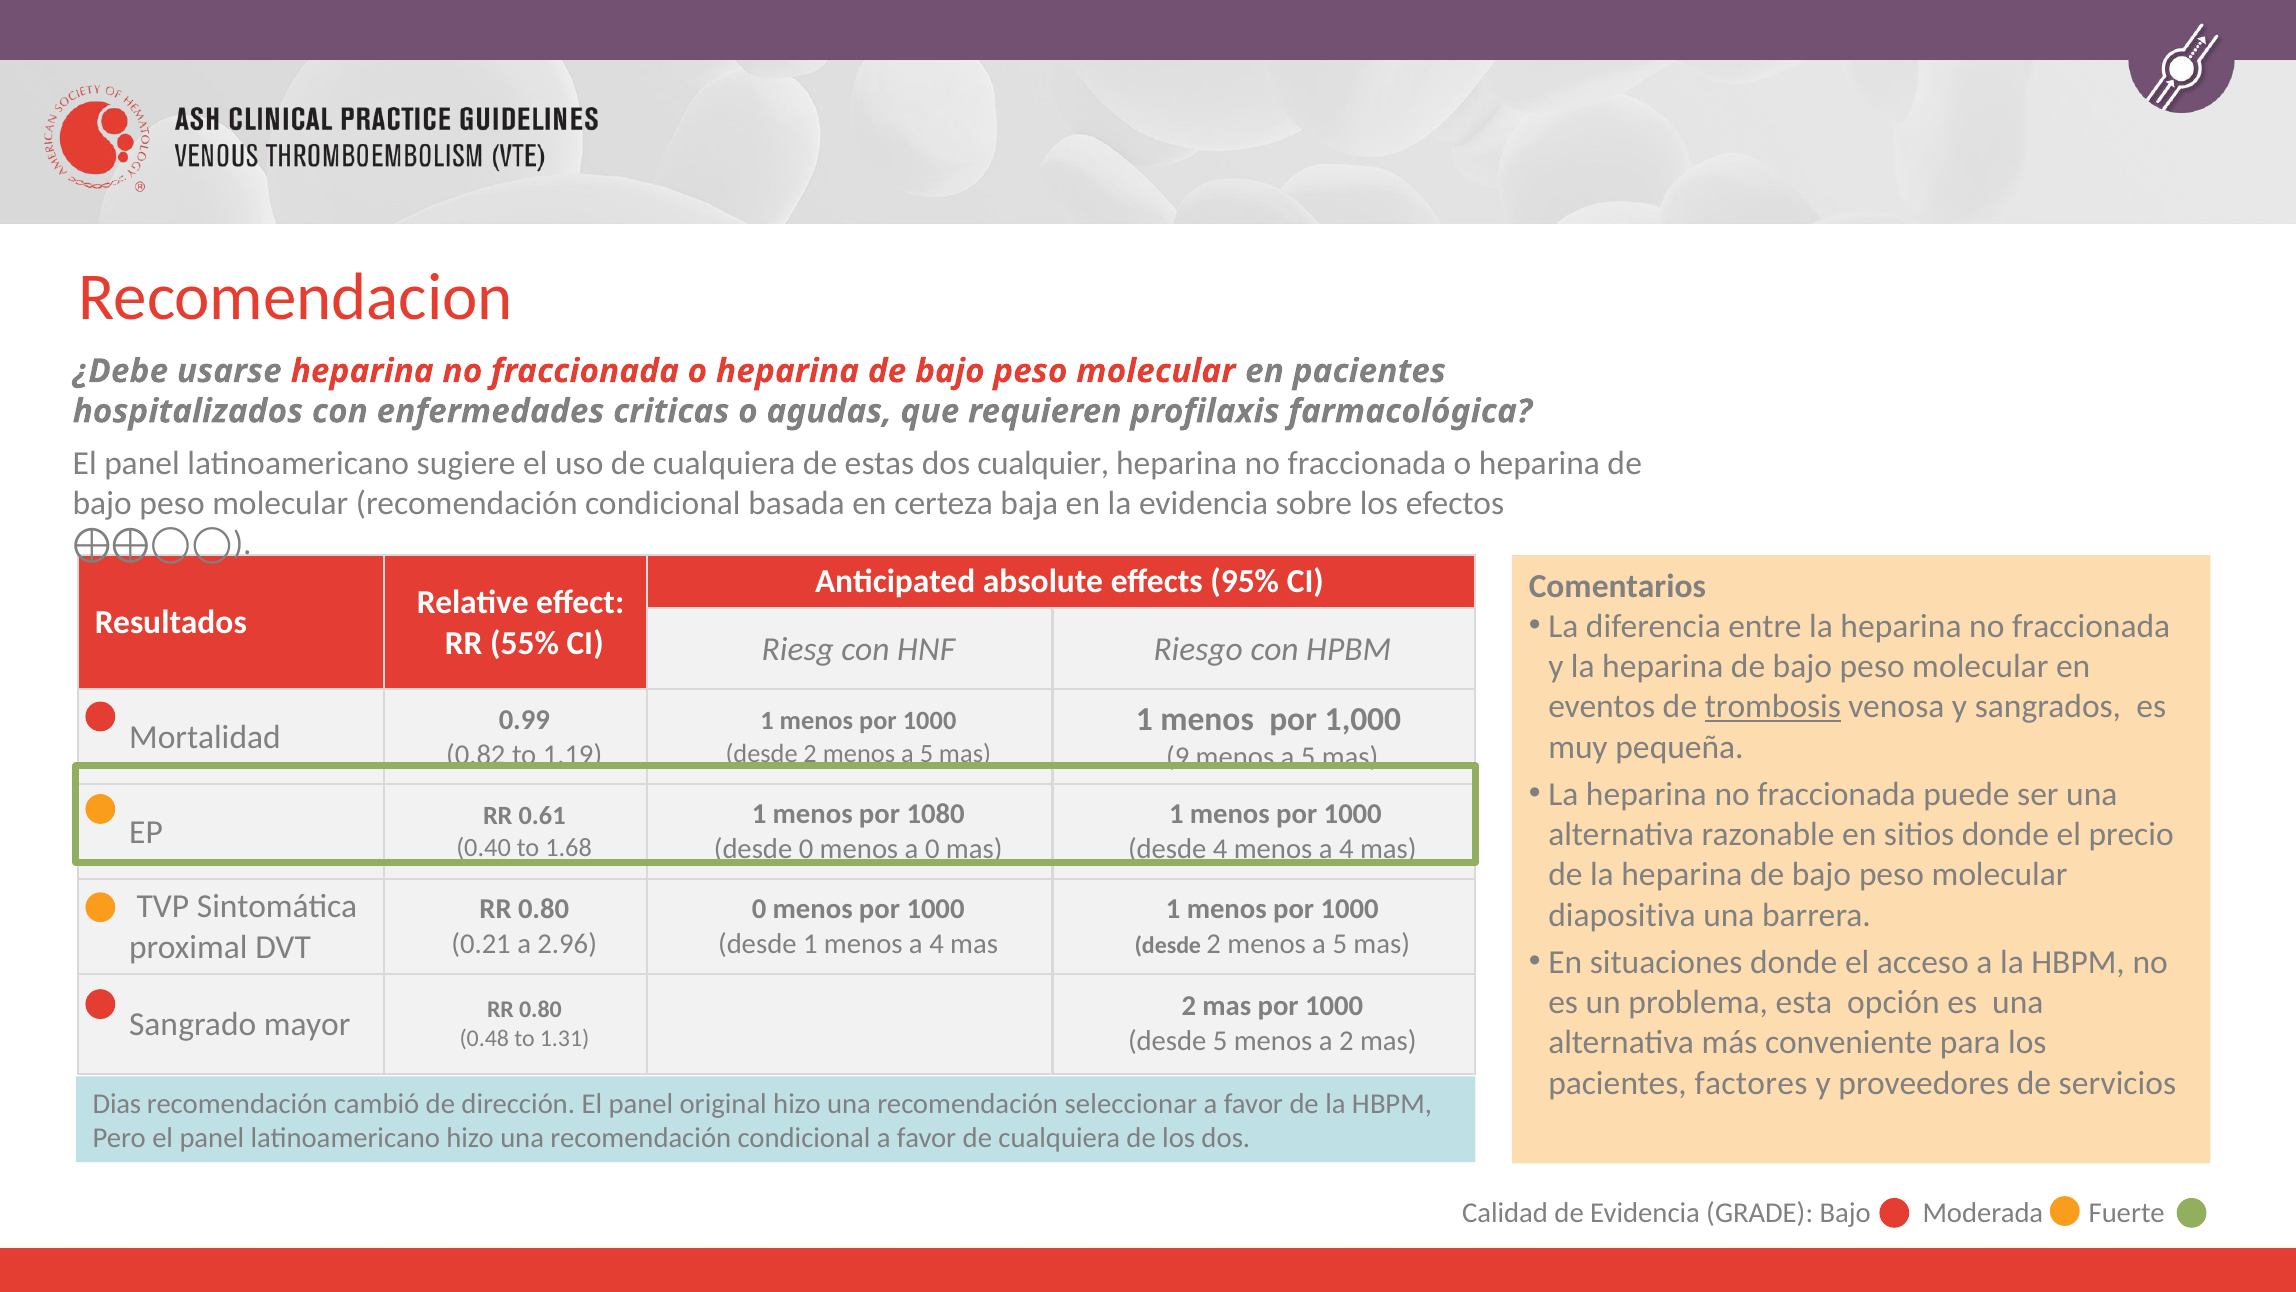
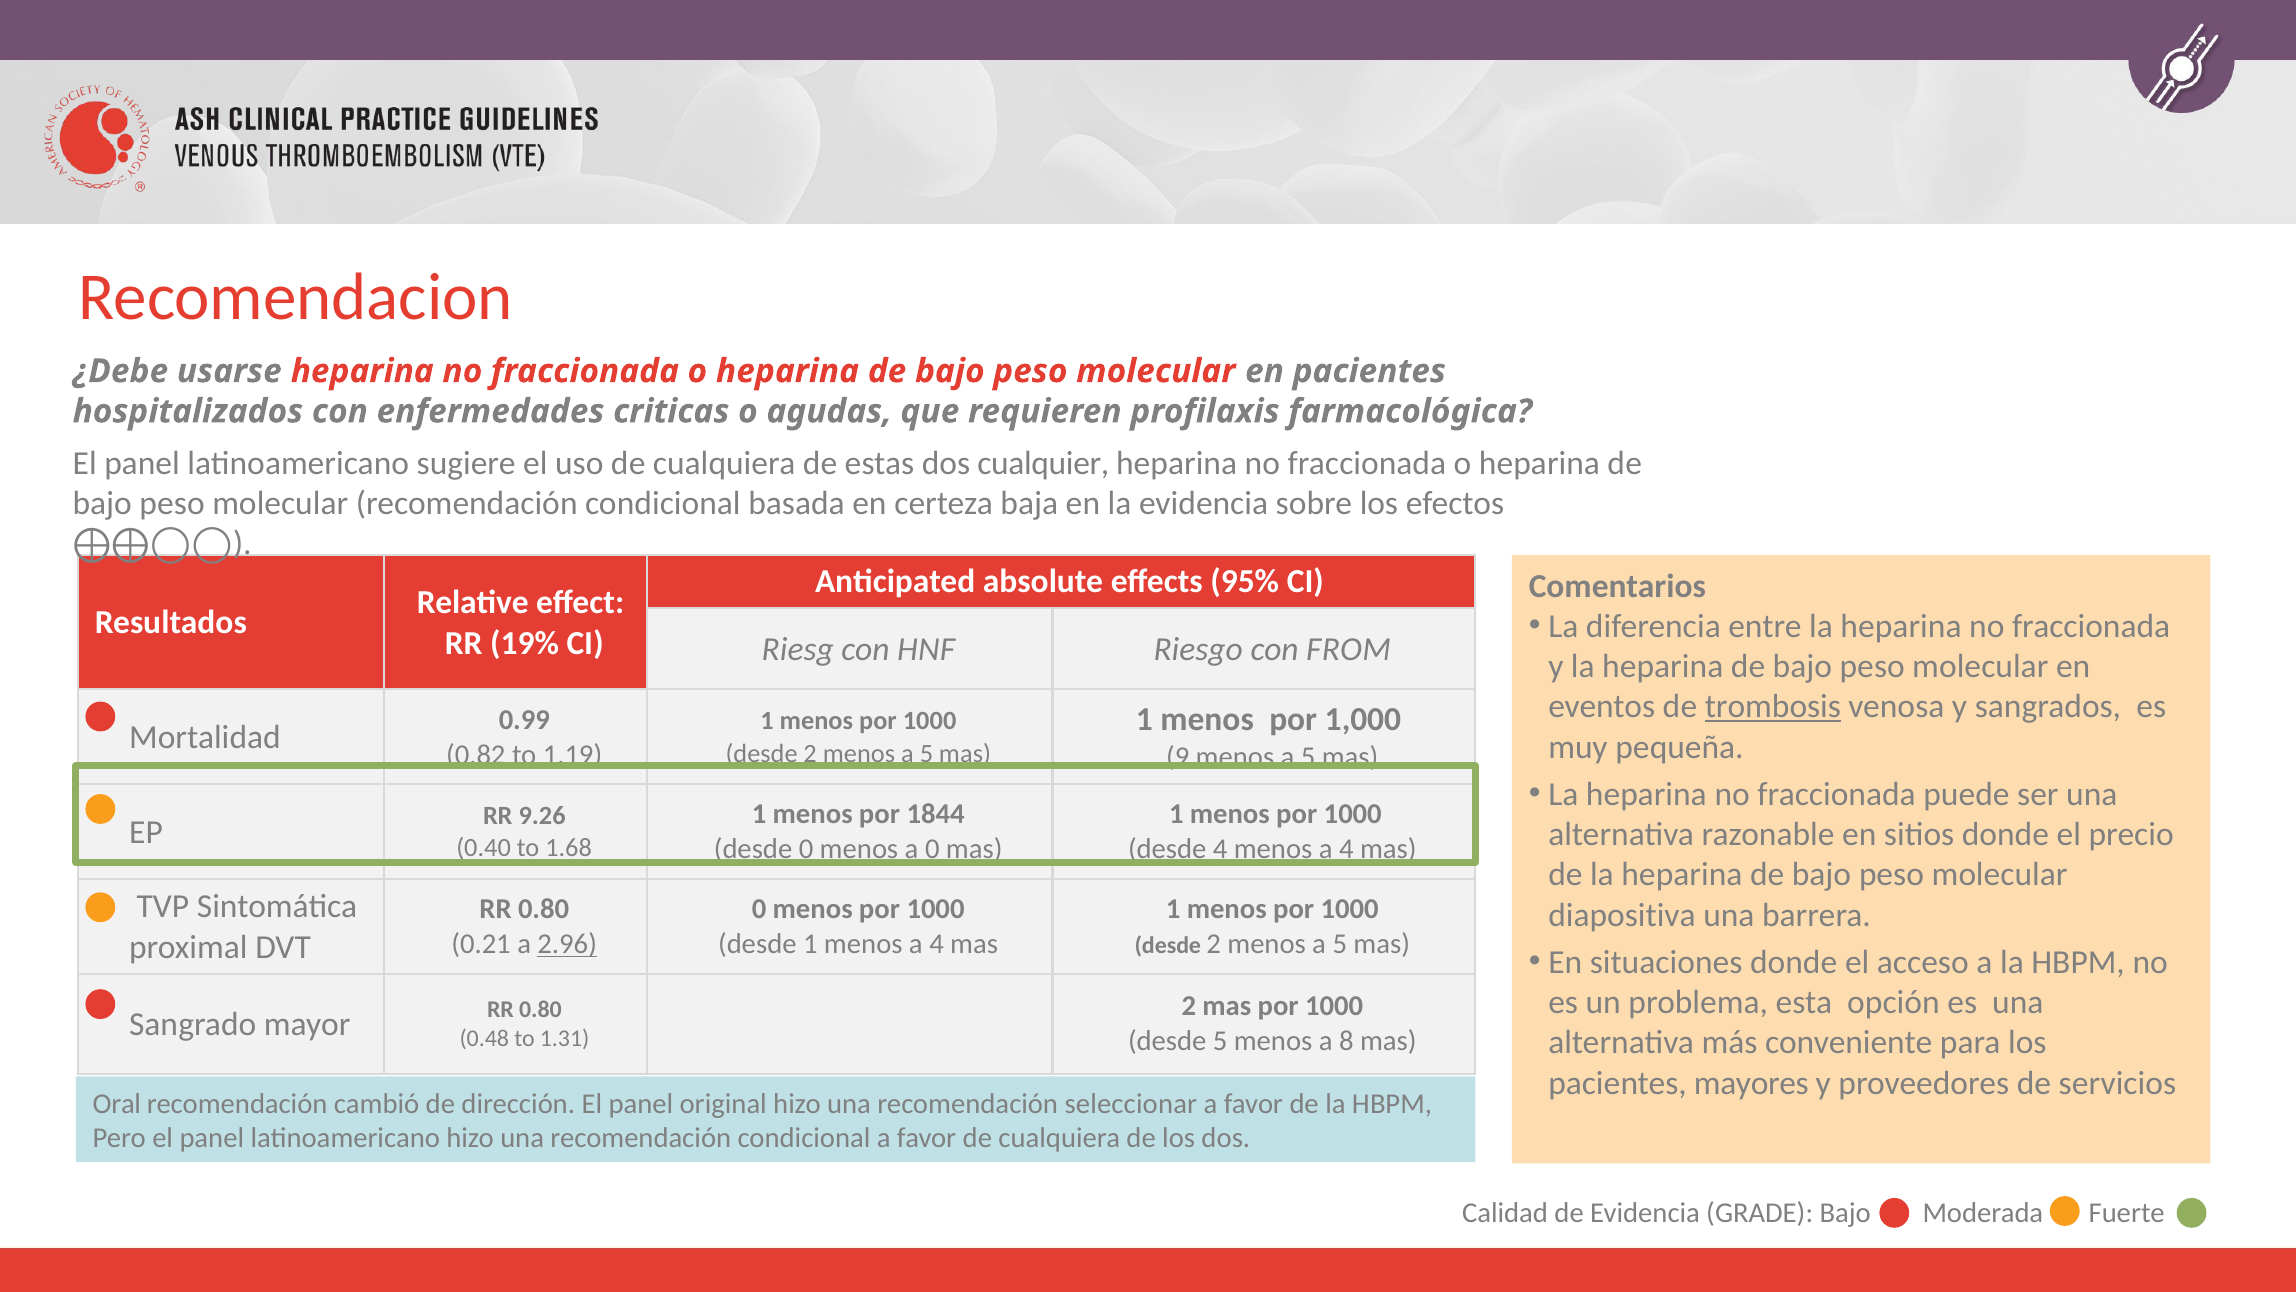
55%: 55% -> 19% (525, 643)
HPBM: HPBM -> FROM (1349, 649)
1080: 1080 -> 1844 (936, 814)
0.61: 0.61 -> 9.26 (542, 815)
2.96 underline: none -> present (567, 944)
a 2: 2 -> 8 (1346, 1041)
factores: factores -> mayores (1751, 1083)
Dias: Dias -> Oral (117, 1104)
